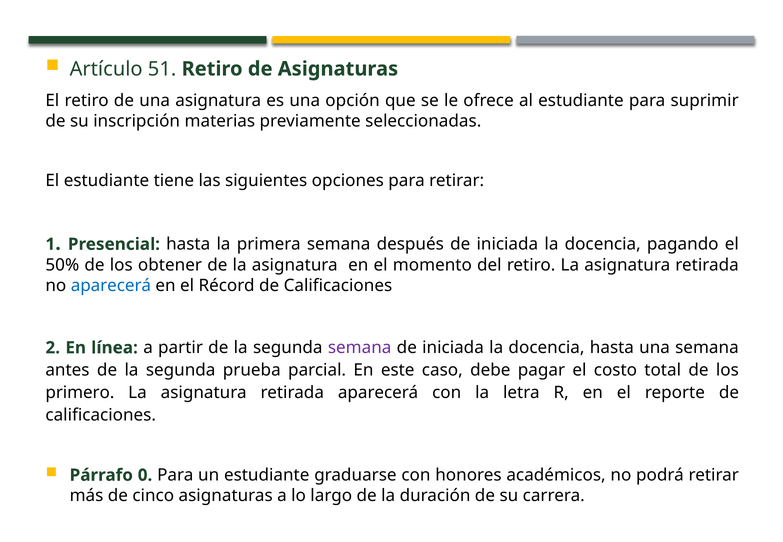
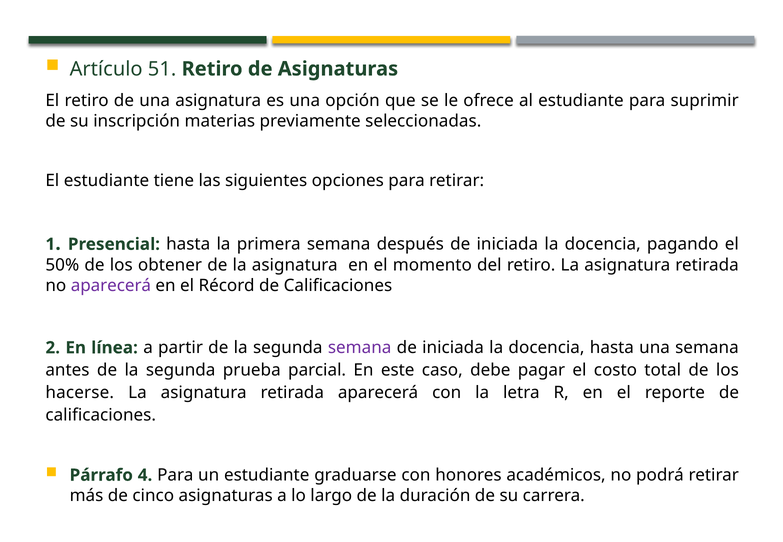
aparecerá colour: blue -> purple (111, 286)
primero: primero -> hacerse (80, 393)
0: 0 -> 4 (145, 475)
